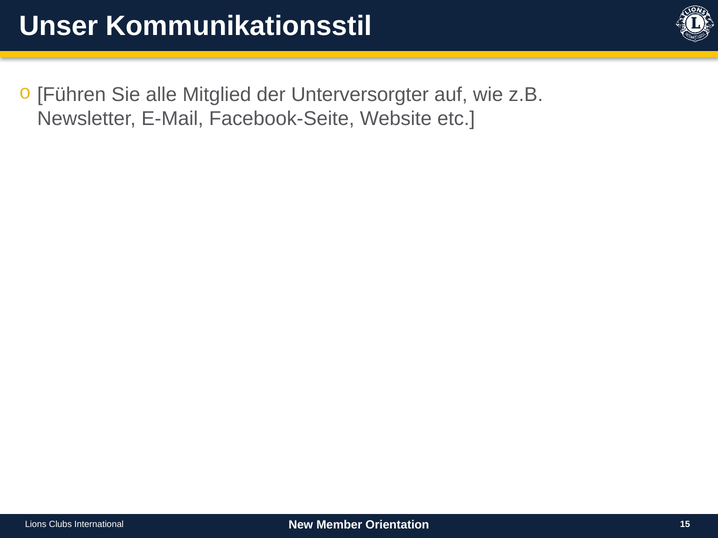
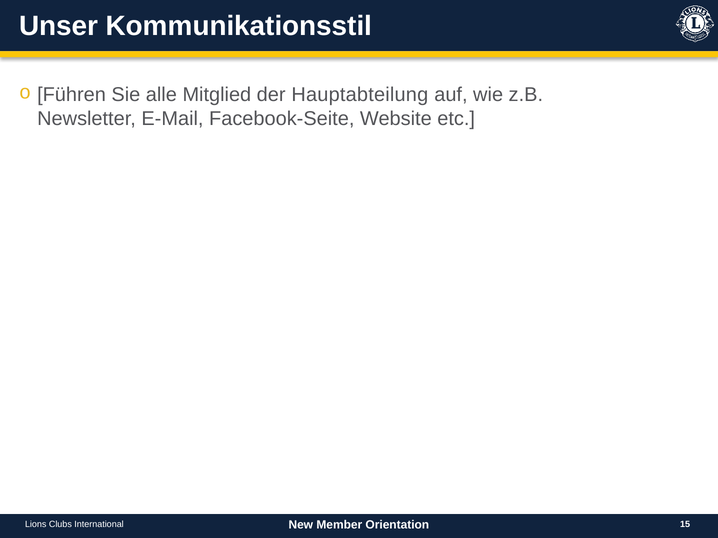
Unterversorgter: Unterversorgter -> Hauptabteilung (360, 95)
